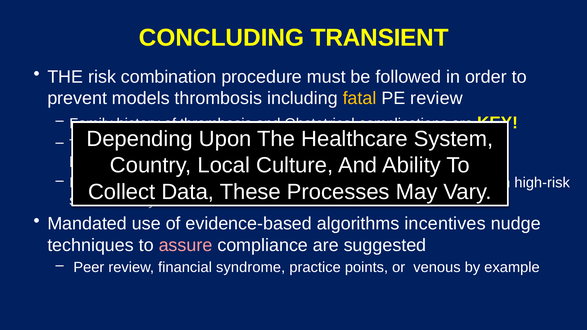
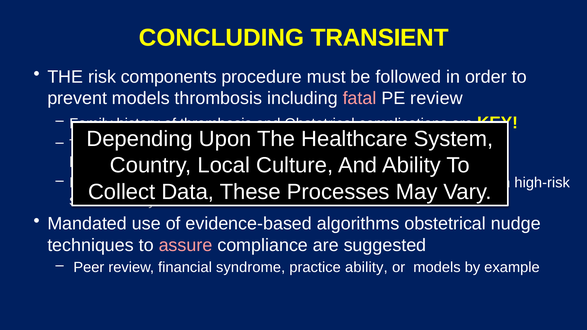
combination: combination -> components (169, 77)
fatal colour: yellow -> pink (360, 98)
algorithms incentives: incentives -> obstetrical (445, 224)
practice points: points -> ability (366, 268)
or venous: venous -> models (437, 268)
